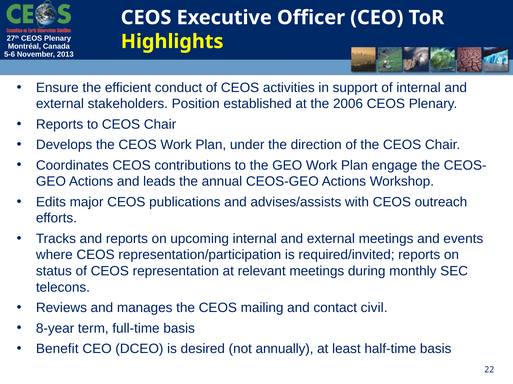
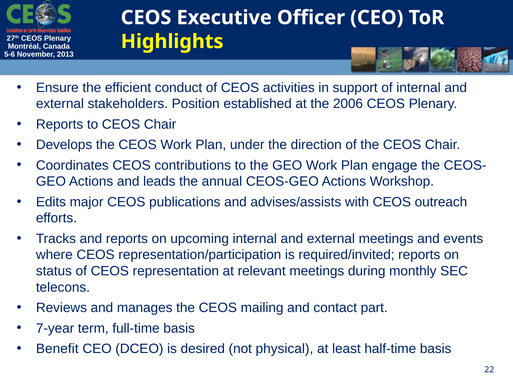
civil: civil -> part (374, 308)
8-year: 8-year -> 7-year (55, 329)
annually: annually -> physical (284, 349)
